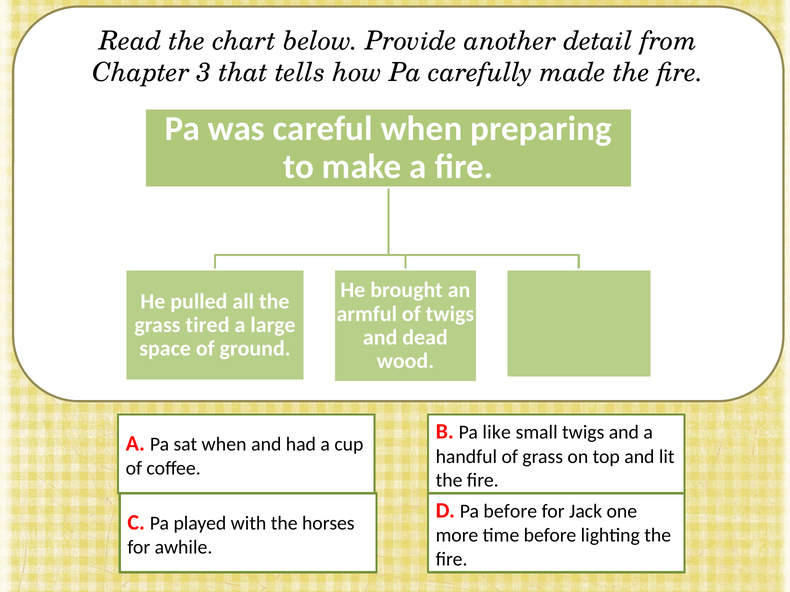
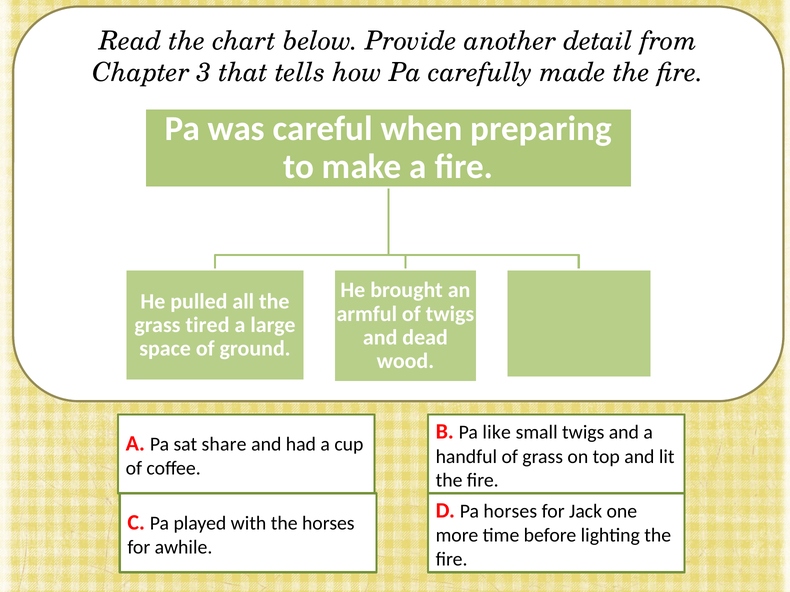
sat when: when -> share (224, 445)
Pa before: before -> horses (510, 512)
